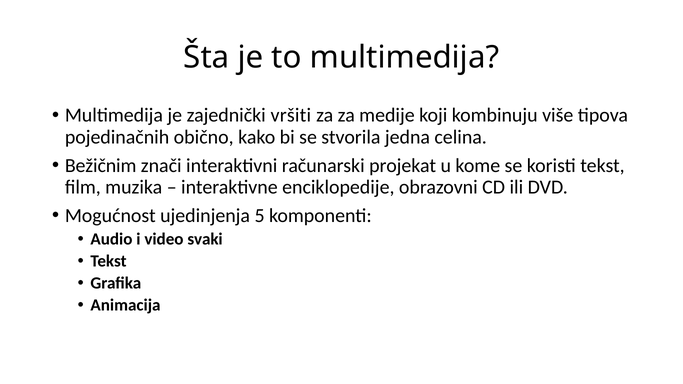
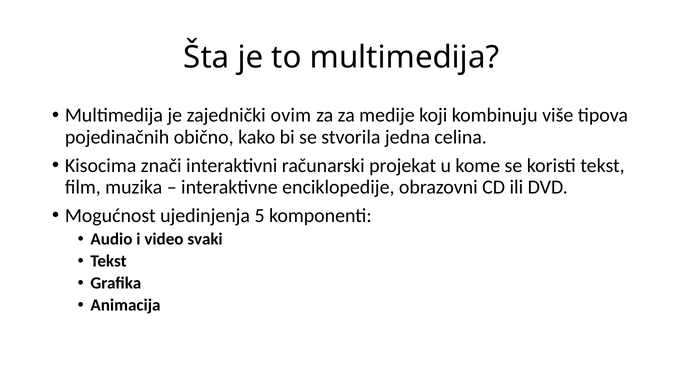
vršiti: vršiti -> ovim (291, 115)
Bežičnim: Bežičnim -> Kisocima (101, 166)
